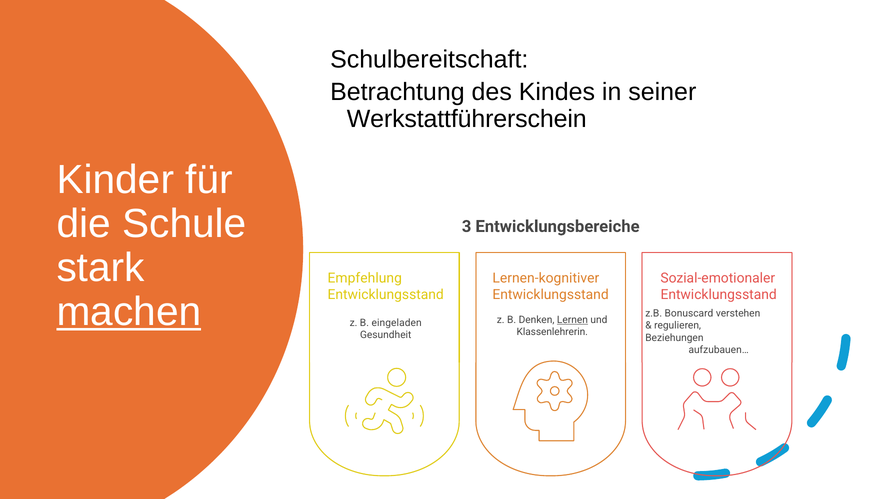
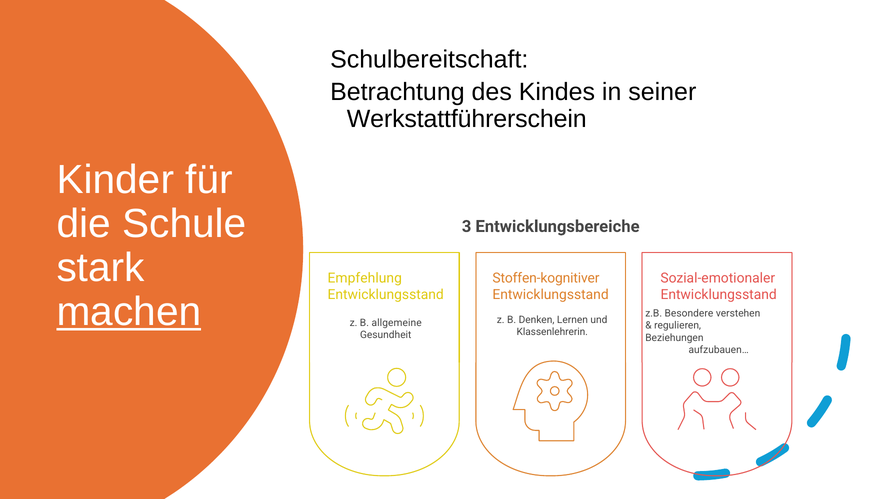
Lernen-kognitiver: Lernen-kognitiver -> Stoffen-kognitiver (546, 278)
Bonuscard: Bonuscard -> Besondere (689, 313)
Lernen underline: present -> none (572, 320)
eingeladen: eingeladen -> allgemeine (397, 323)
